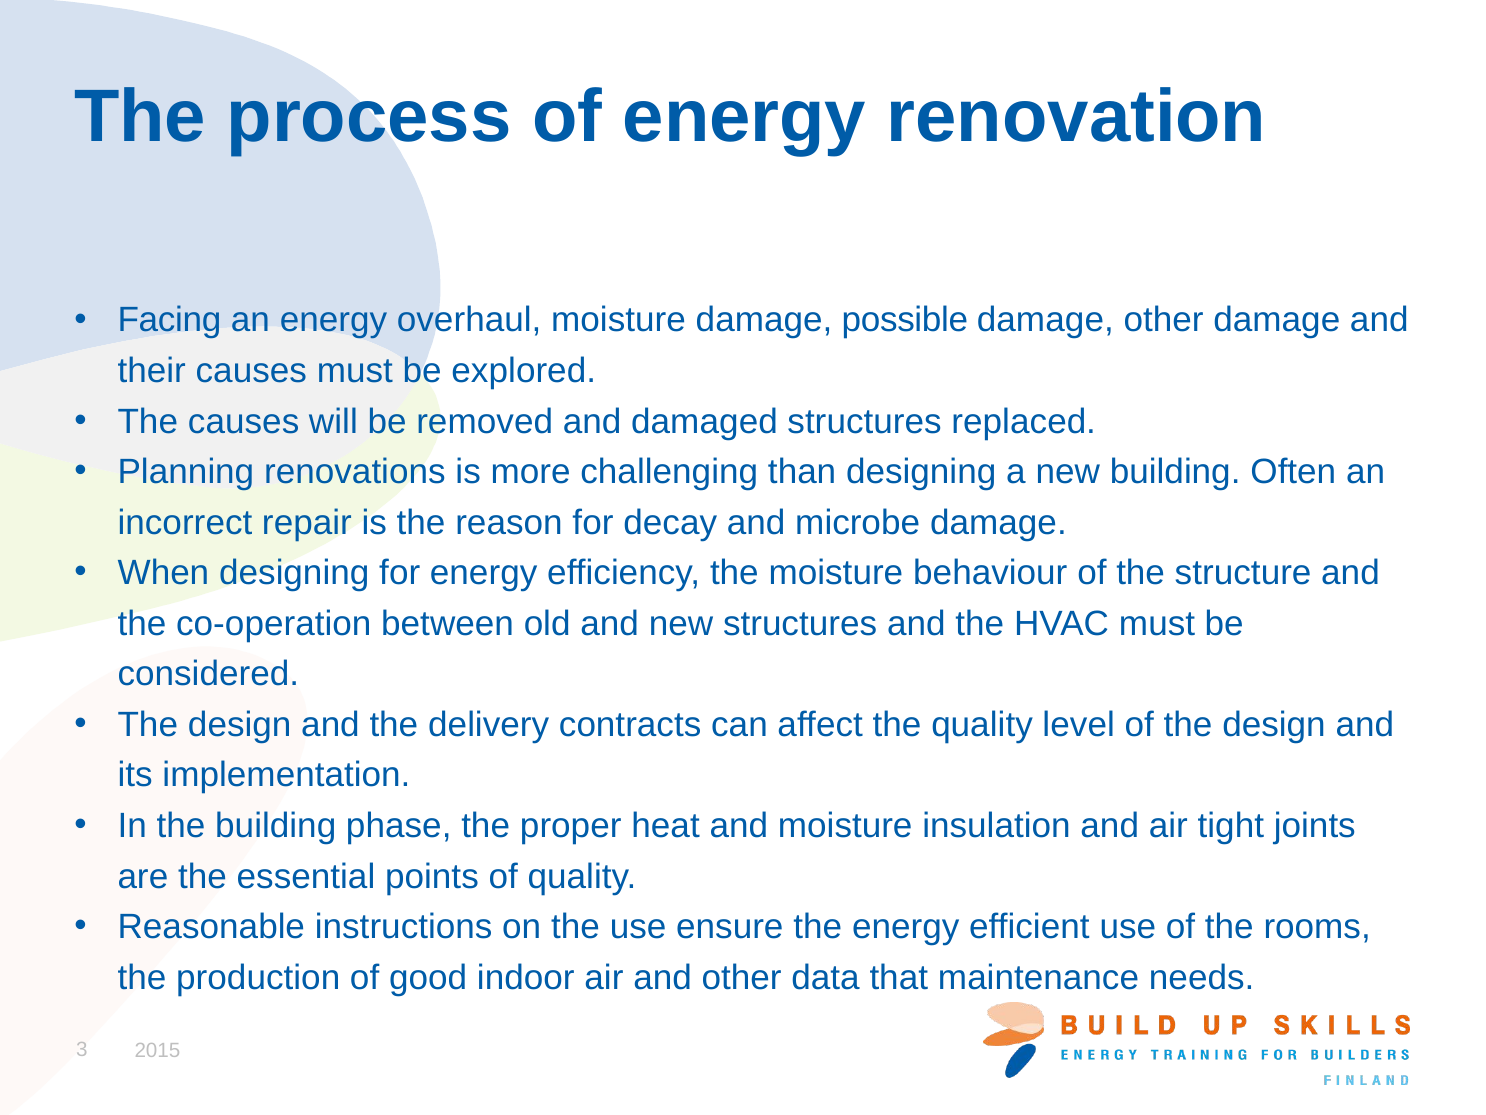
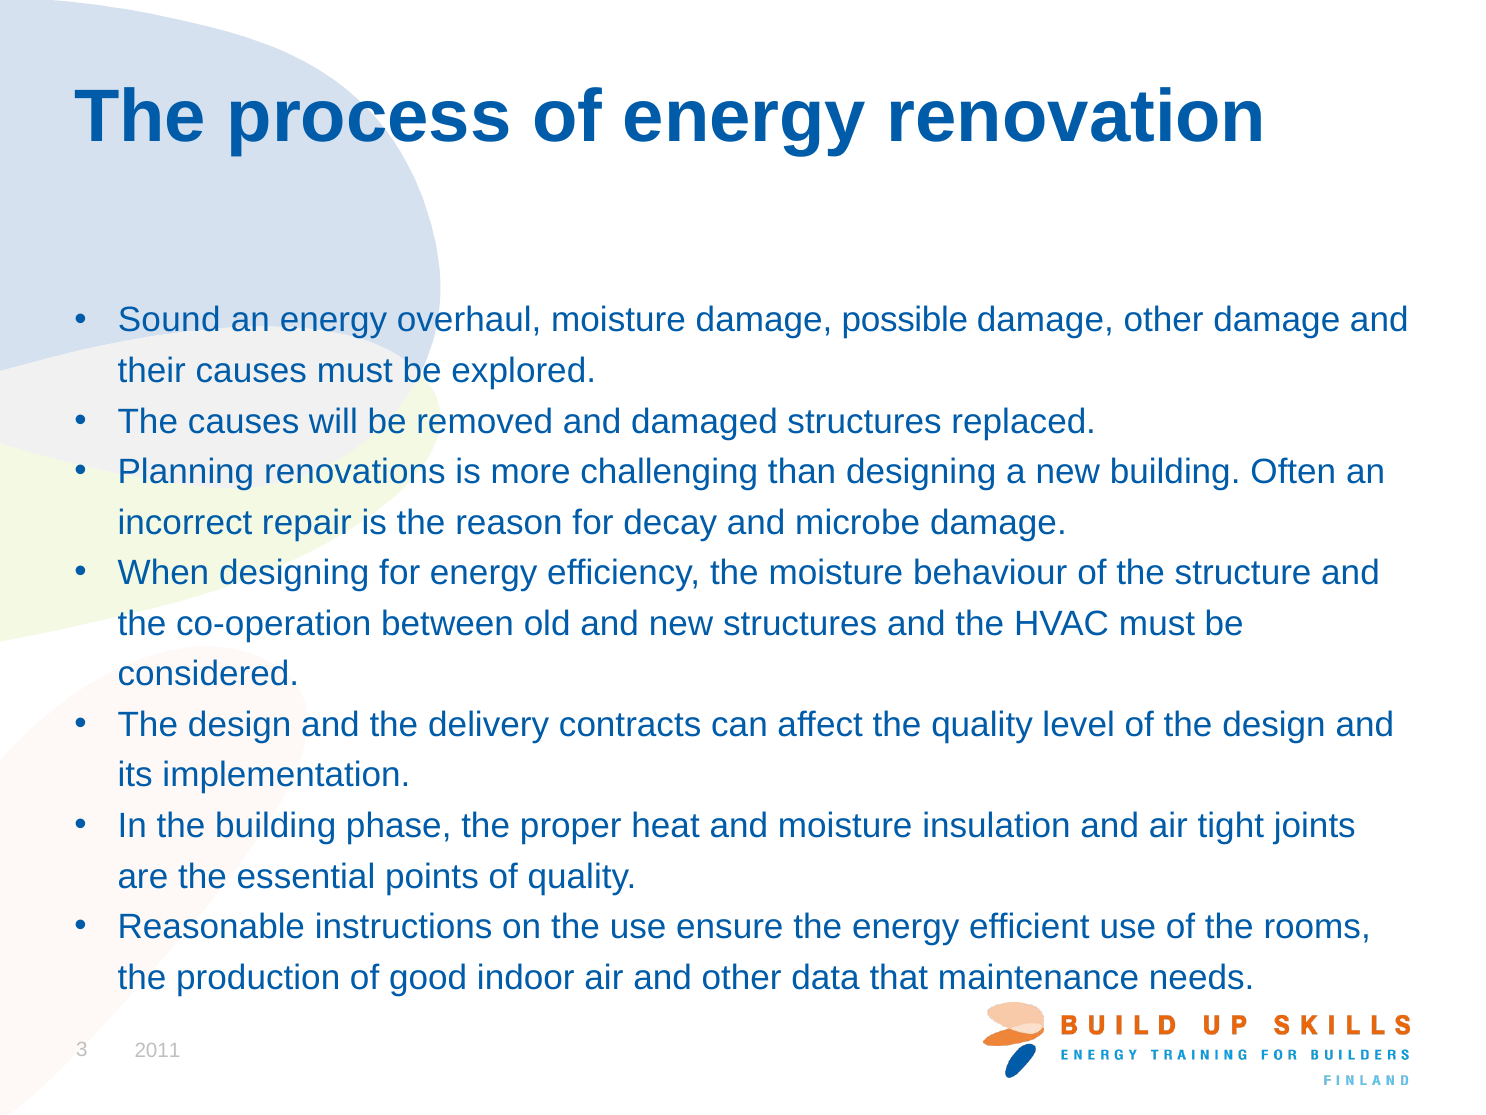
Facing: Facing -> Sound (169, 320)
2015: 2015 -> 2011 (157, 1050)
